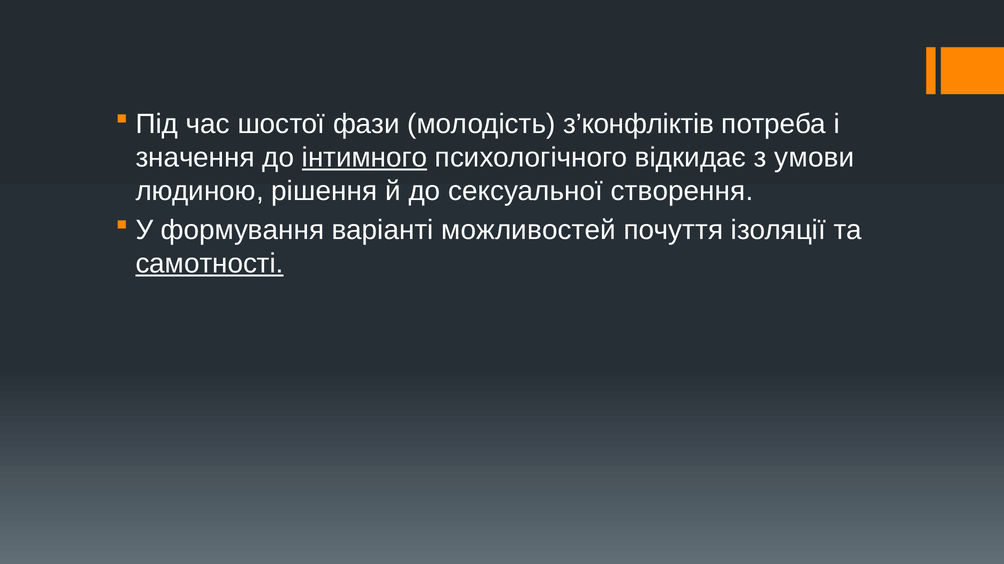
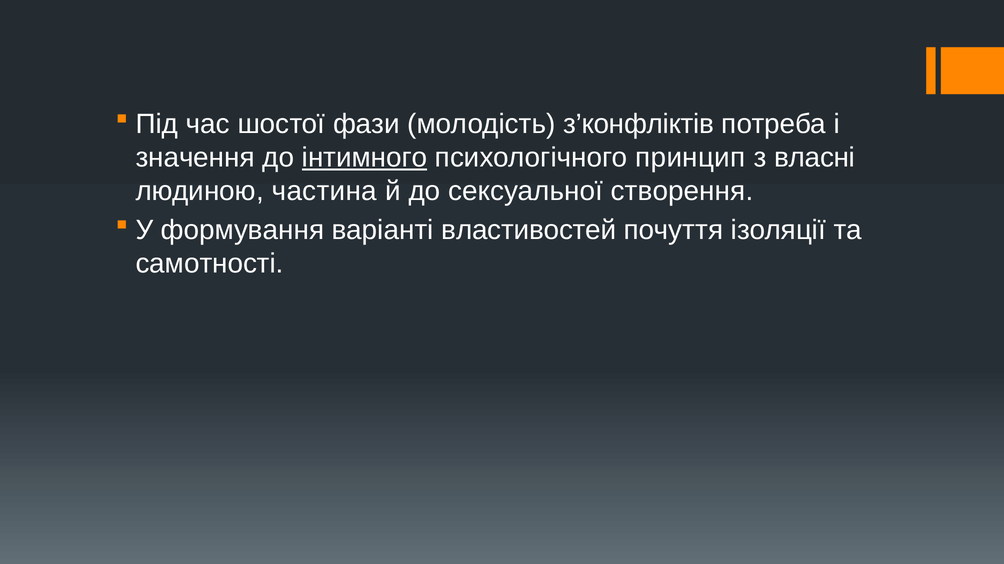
відкидає: відкидає -> принцип (690, 158)
умови: умови -> власні (815, 158)
рішення: рішення -> частина (324, 191)
можливостей: можливостей -> властивостей (529, 230)
самотності underline: present -> none (210, 264)
